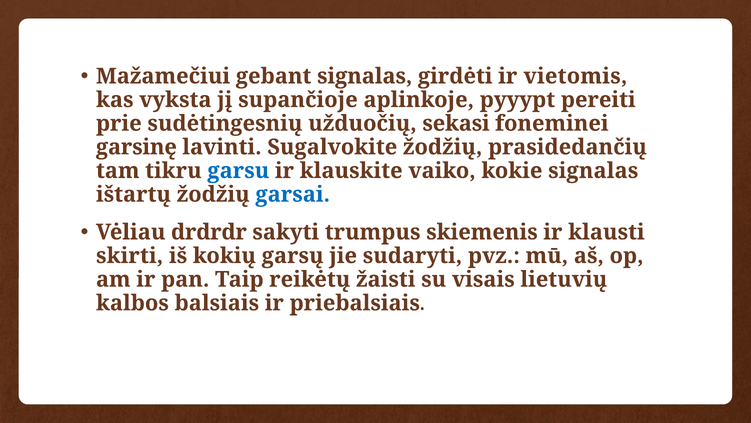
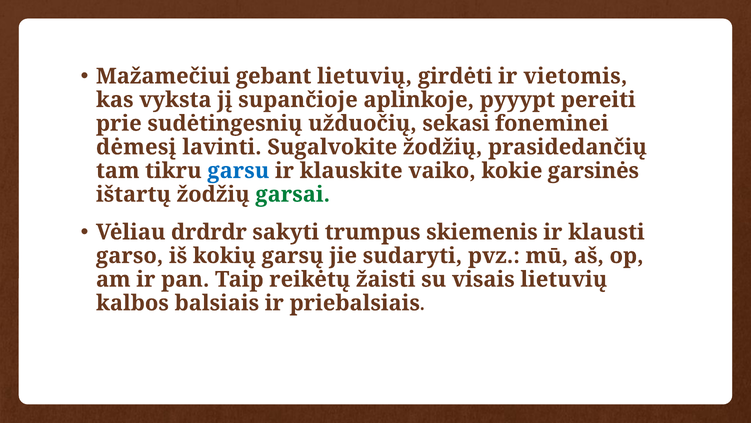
gebant signalas: signalas -> lietuvių (365, 76)
garsinę: garsinę -> dėmesį (136, 147)
kokie signalas: signalas -> garsinės (593, 171)
garsai colour: blue -> green (293, 194)
skirti: skirti -> garso (130, 256)
